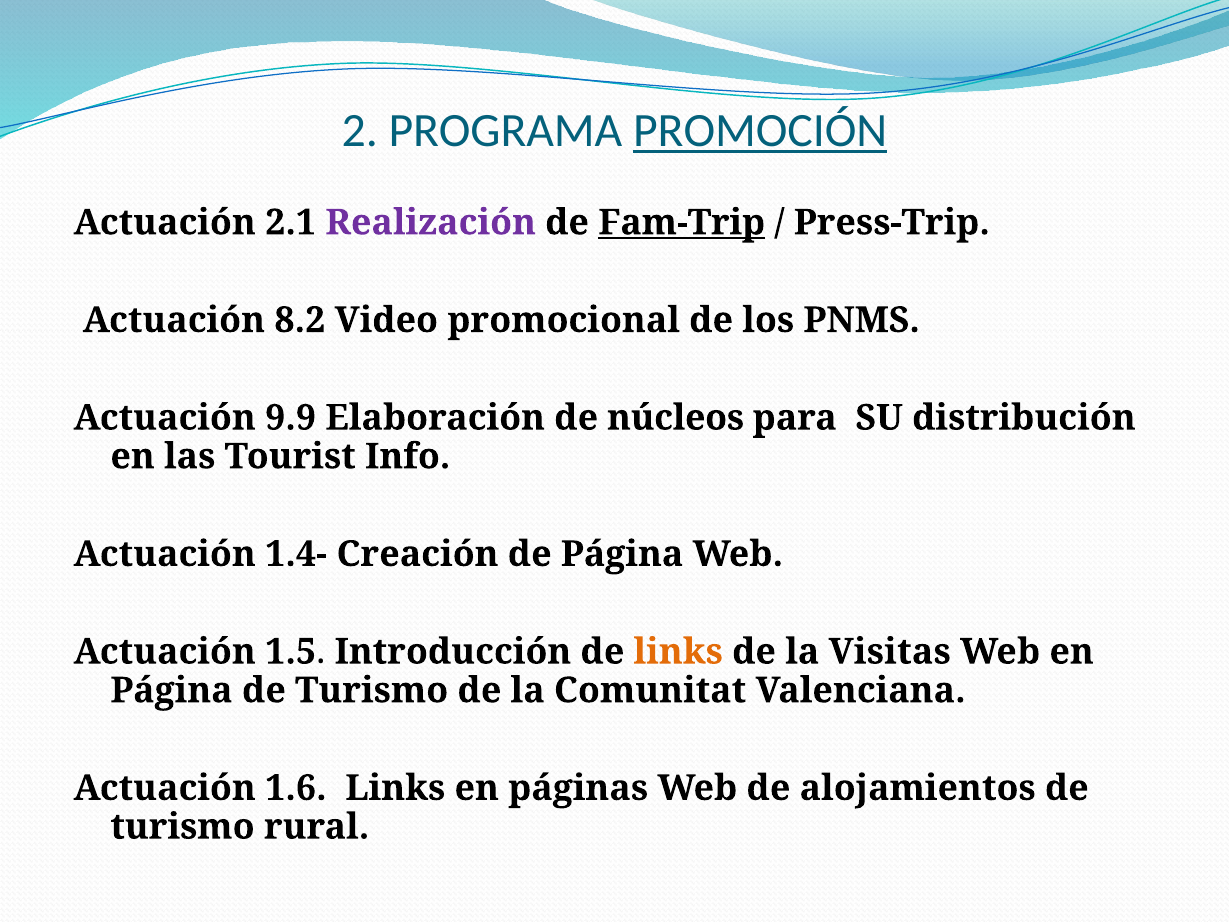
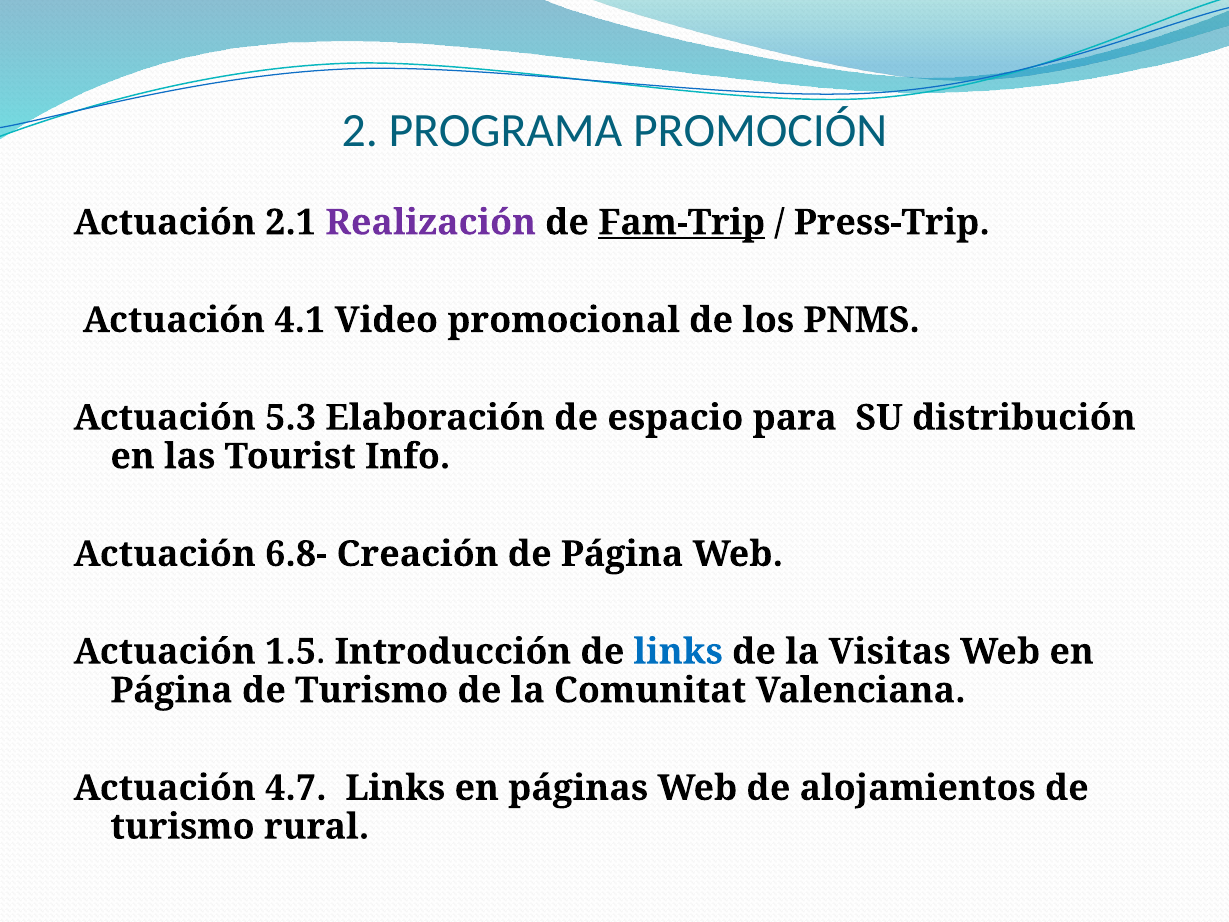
PROMOCIÓN underline: present -> none (760, 131)
8.2: 8.2 -> 4.1 (300, 320)
9.9: 9.9 -> 5.3 (291, 418)
núcleos: núcleos -> espacio (675, 418)
1.4-: 1.4- -> 6.8- (296, 554)
links colour: orange -> blue (678, 652)
1.6: 1.6 -> 4.7 (296, 788)
